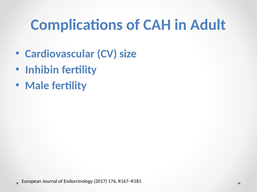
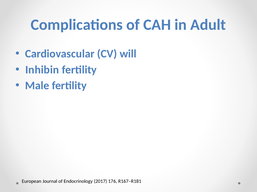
size: size -> will (128, 54)
